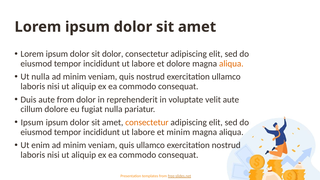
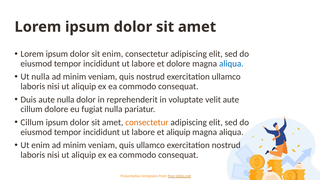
sit dolor: dolor -> enim (113, 54)
aliqua colour: orange -> blue (231, 64)
aute from: from -> nulla (66, 100)
Ipsum: Ipsum -> Cillum (32, 122)
et minim: minim -> aliquip (178, 132)
